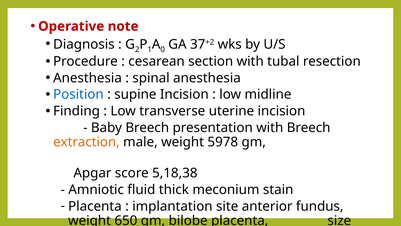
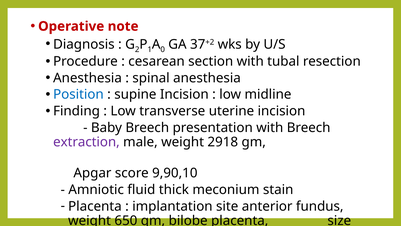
extraction colour: orange -> purple (86, 142)
5978: 5978 -> 2918 (223, 142)
5,18,38: 5,18,38 -> 9,90,10 (175, 173)
